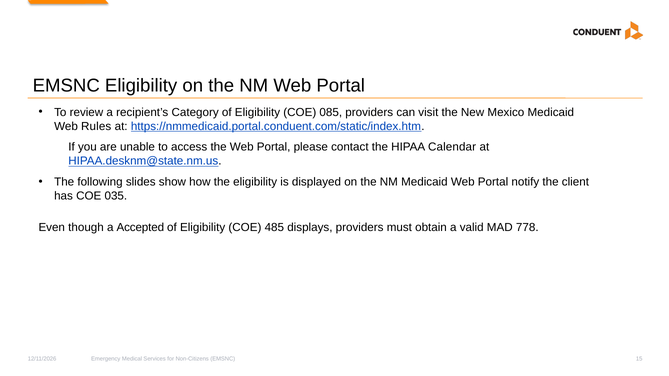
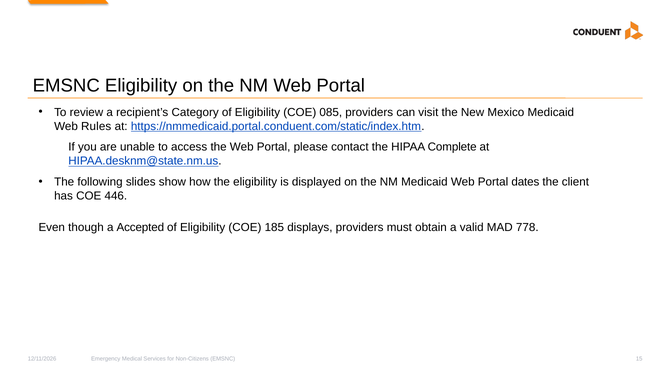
Calendar: Calendar -> Complete (452, 147)
notify: notify -> dates (525, 182)
035: 035 -> 446 (116, 196)
485: 485 -> 185 (274, 227)
